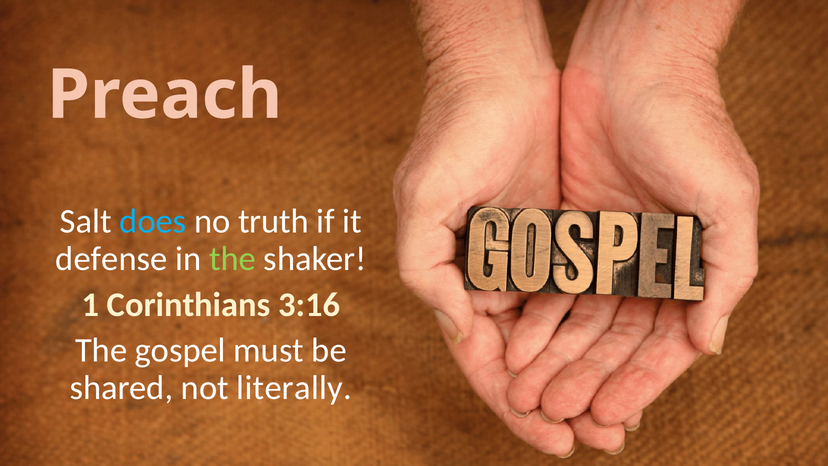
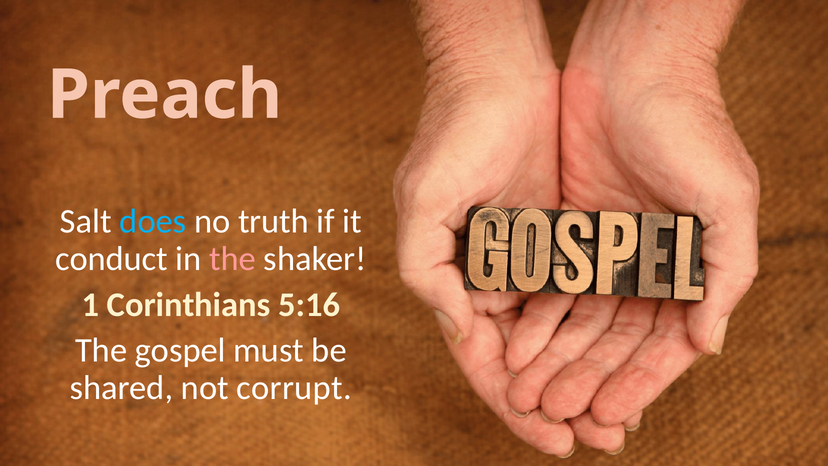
defense: defense -> conduct (111, 259)
the colour: light green -> pink (232, 259)
3:16: 3:16 -> 5:16 (309, 304)
literally: literally -> corrupt (294, 388)
